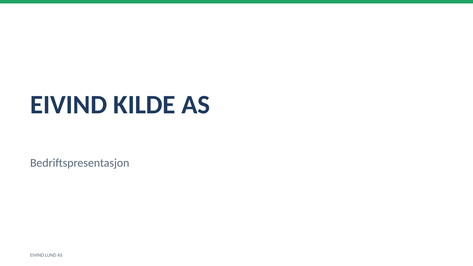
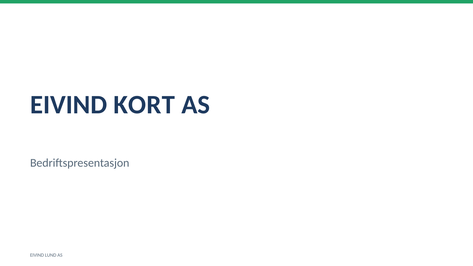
KILDE: KILDE -> KORT (144, 105)
